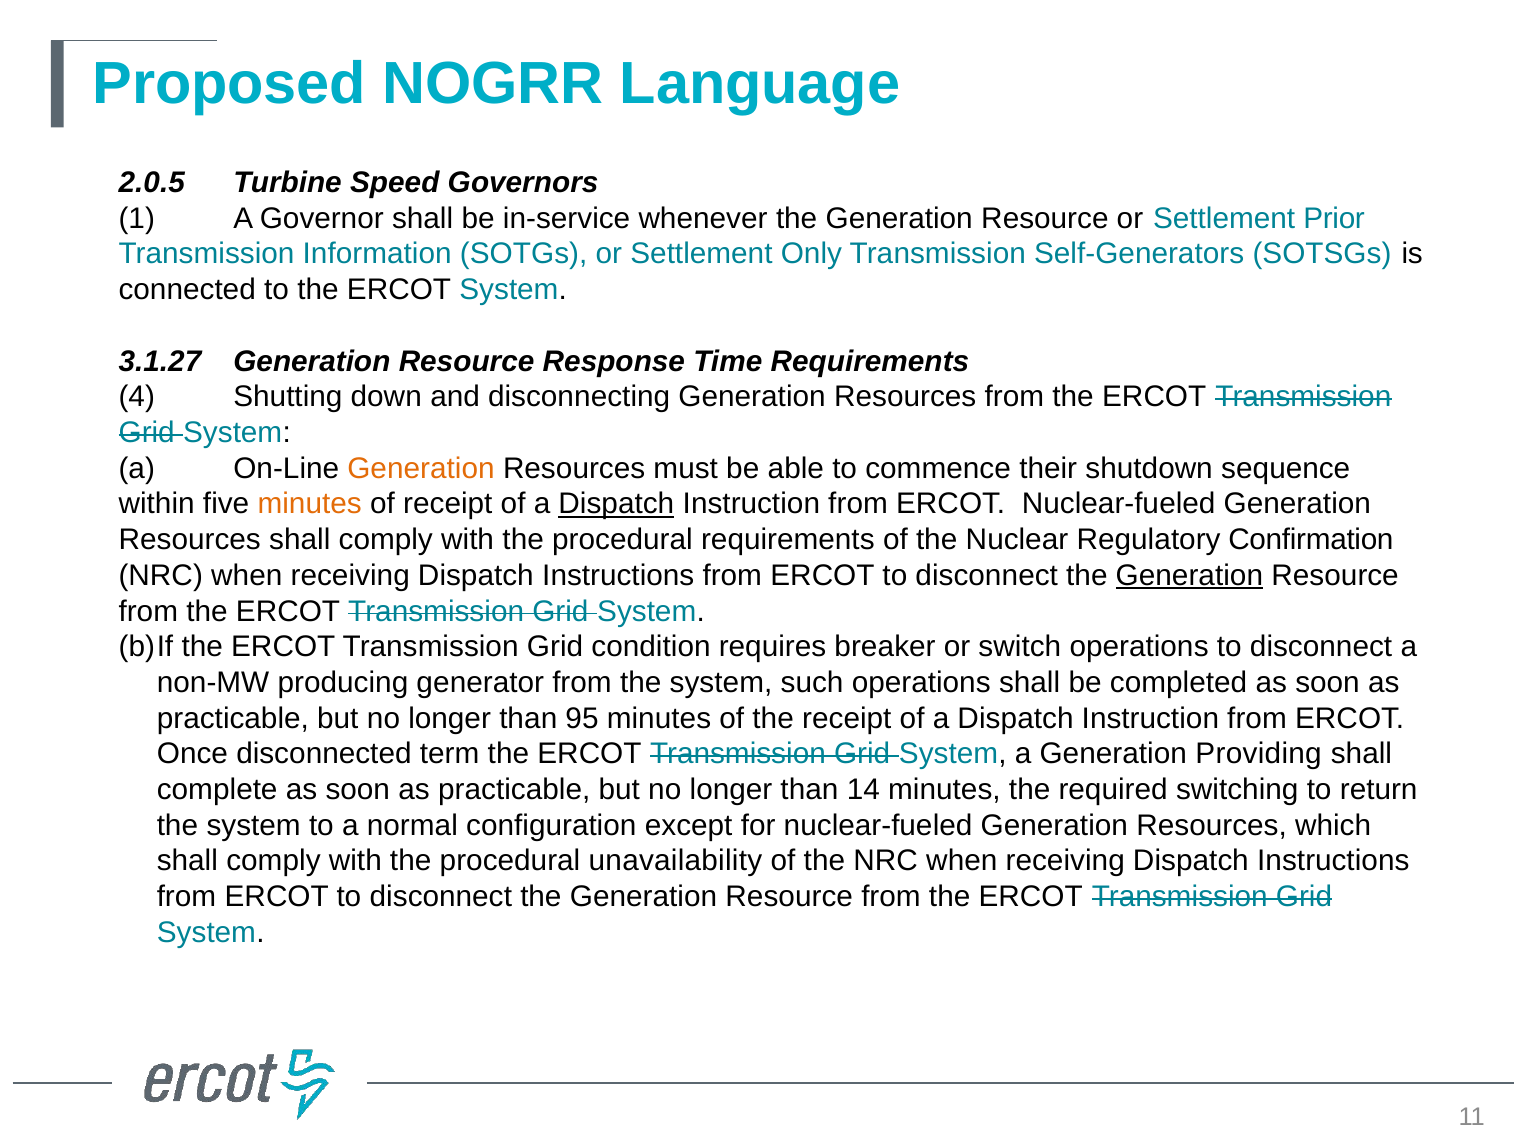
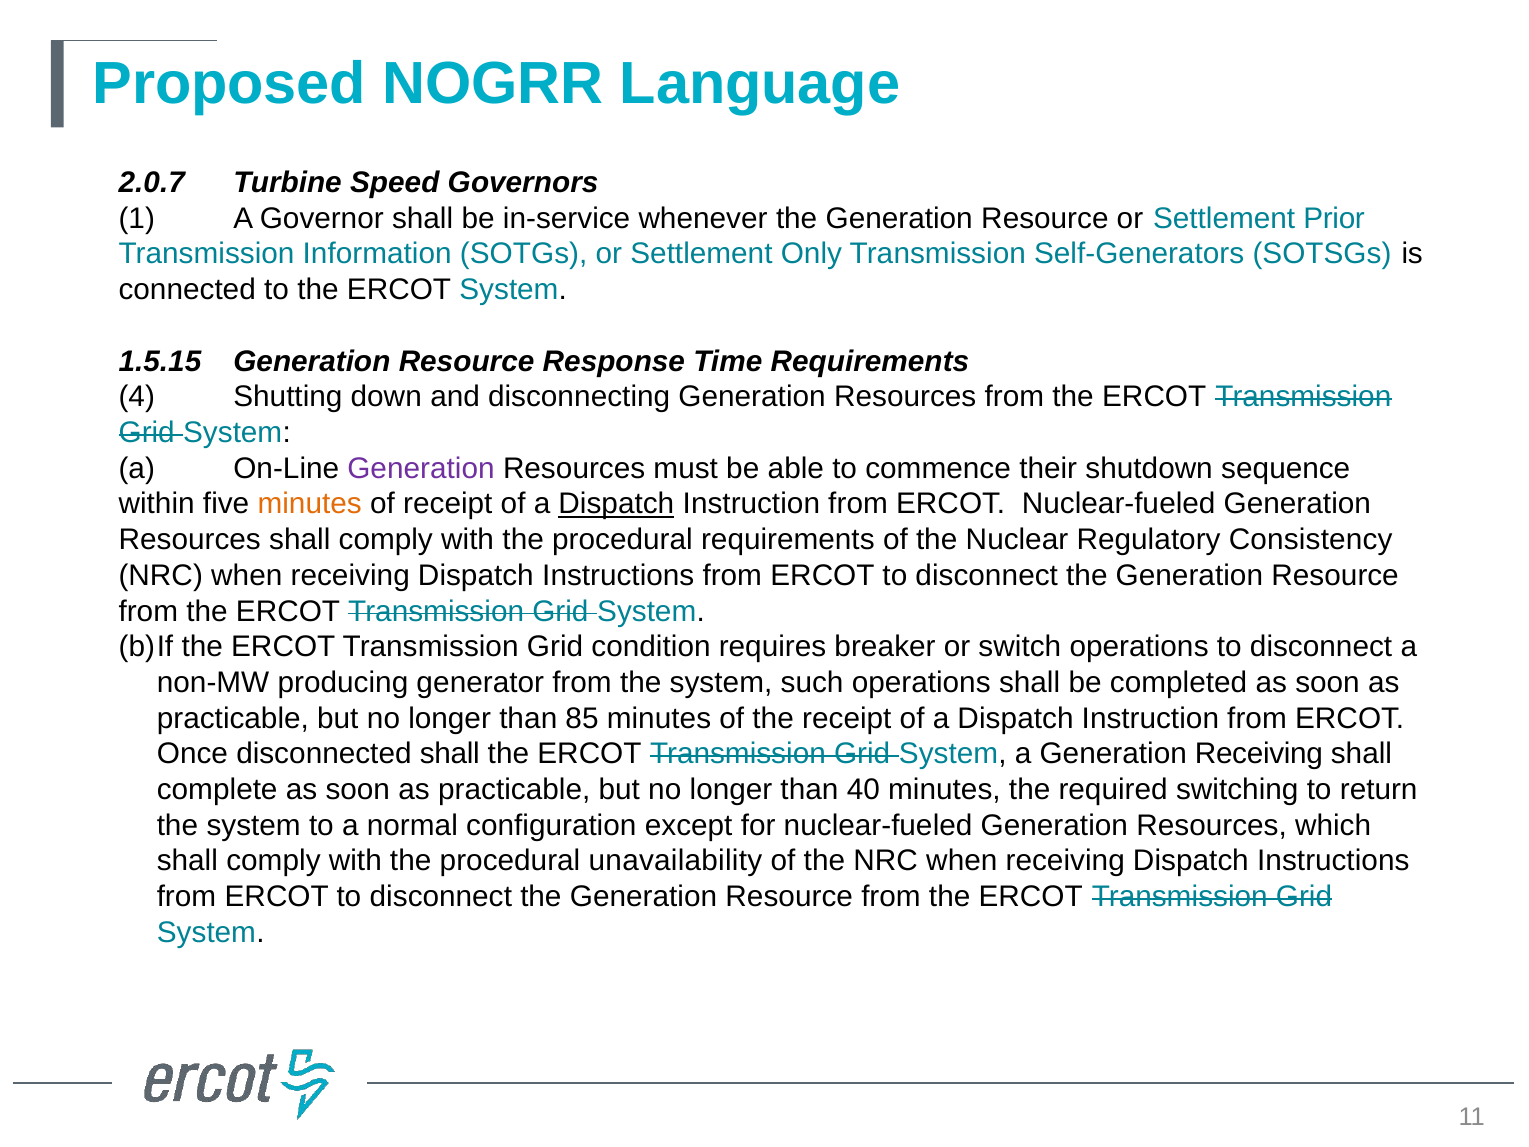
2.0.5: 2.0.5 -> 2.0.7 (152, 183)
3.1.27: 3.1.27 -> 1.5.15 (160, 361)
Generation colour: orange -> purple (421, 468)
Confirmation: Confirmation -> Consistency (1311, 540)
Generation underline: present -> none (1189, 575)
95: 95 -> 85 (582, 718)
disconnected term: term -> shall (450, 754)
Generation Providing: Providing -> Receiving (1259, 754)
14: 14 -> 40 (863, 790)
